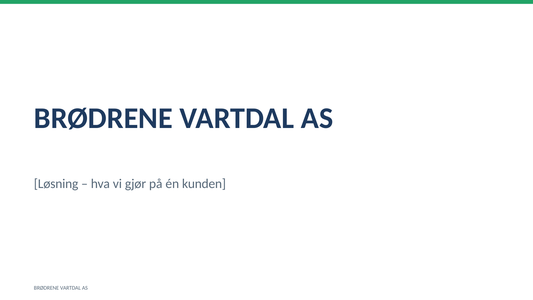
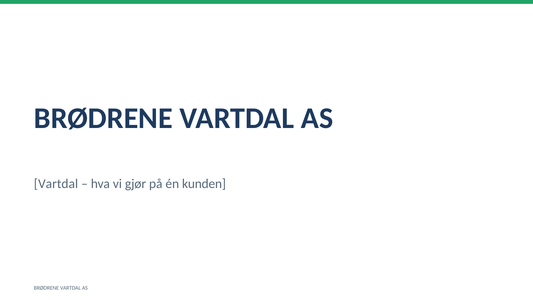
Løsning: Løsning -> Vartdal (56, 184)
